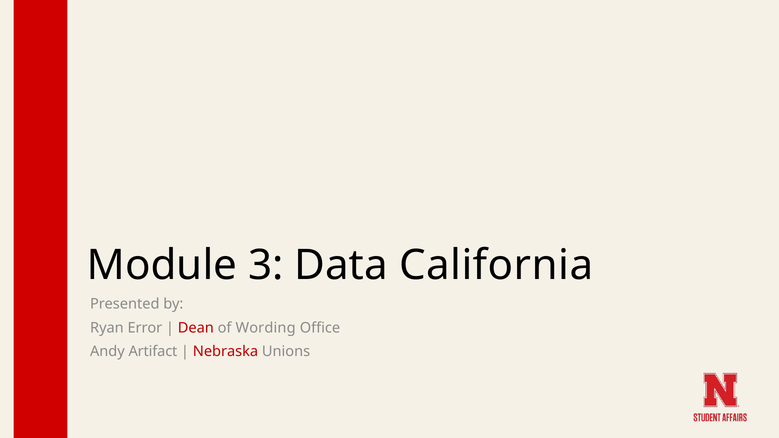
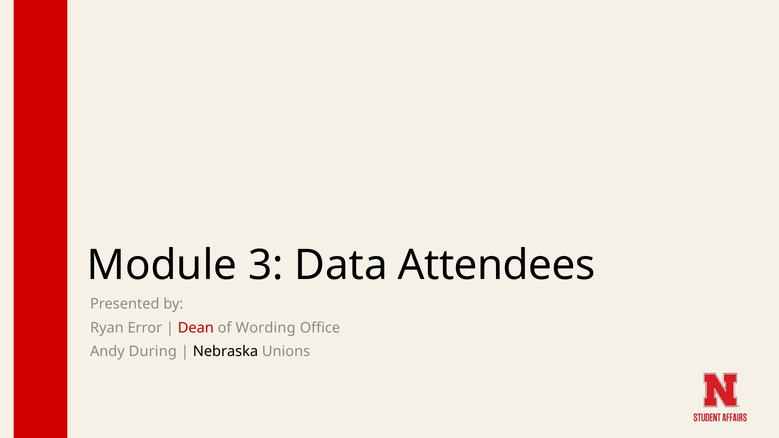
California: California -> Attendees (497, 266)
Artifact: Artifact -> During (153, 352)
Nebraska colour: red -> black (225, 352)
